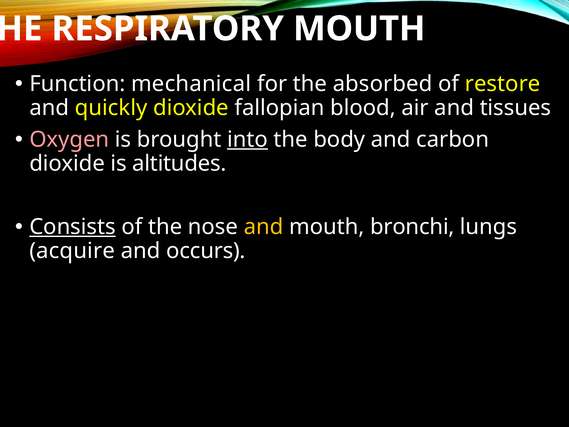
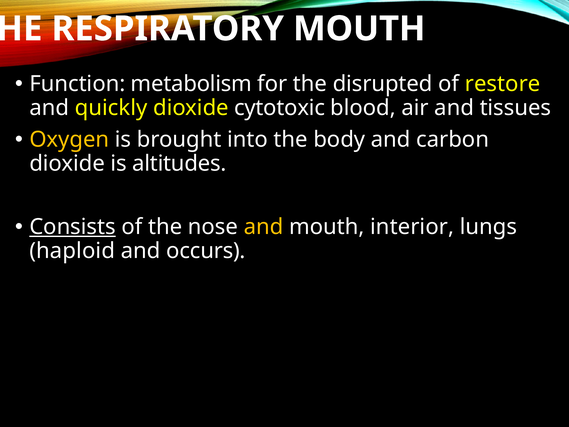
mechanical: mechanical -> metabolism (191, 84)
absorbed: absorbed -> disrupted (383, 84)
fallopian: fallopian -> cytotoxic (280, 108)
Oxygen colour: pink -> yellow (69, 139)
into underline: present -> none (248, 139)
bronchi: bronchi -> interior (412, 227)
acquire: acquire -> haploid (72, 251)
